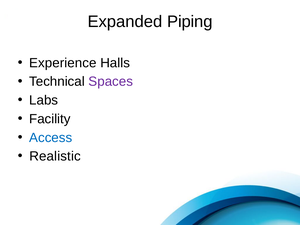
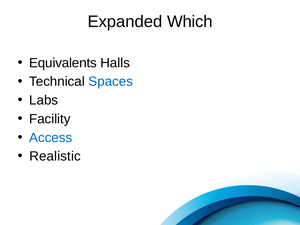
Piping: Piping -> Which (190, 22)
Experience: Experience -> Equivalents (63, 63)
Spaces colour: purple -> blue (111, 82)
